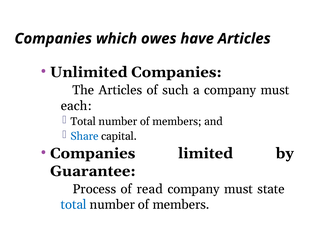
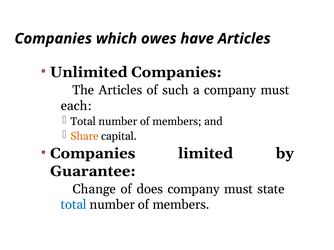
Share colour: blue -> orange (84, 136)
Process: Process -> Change (94, 189)
read: read -> does (150, 189)
